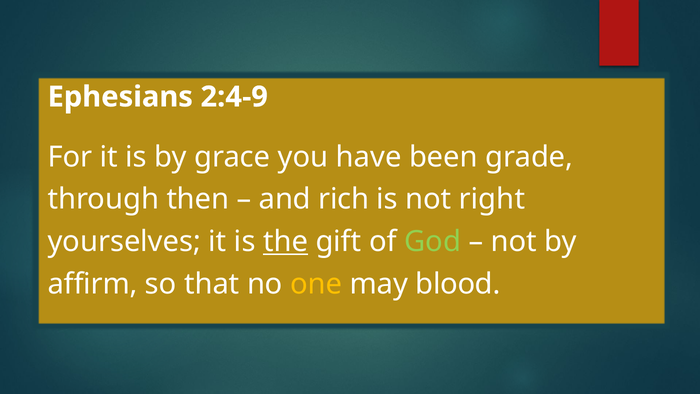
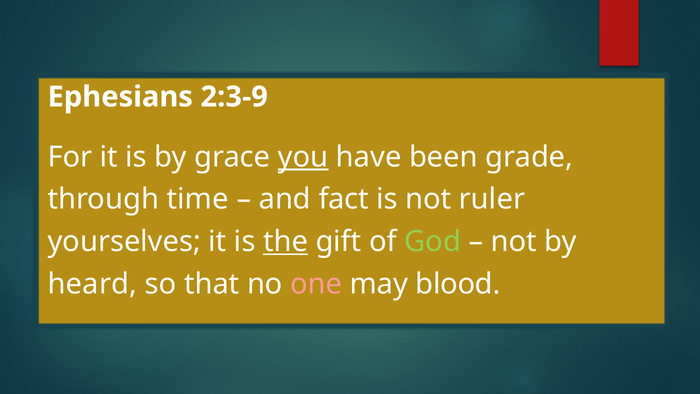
2:4-9: 2:4-9 -> 2:3-9 (234, 97)
you underline: none -> present (303, 157)
then: then -> time (198, 199)
rich: rich -> fact (344, 199)
right: right -> ruler (492, 199)
affirm: affirm -> heard (92, 284)
one colour: yellow -> pink (316, 284)
